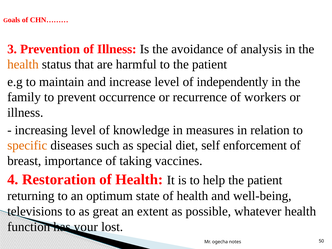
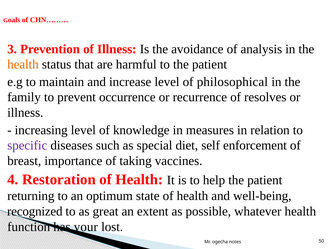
independently: independently -> philosophical (232, 82)
workers: workers -> resolves (265, 97)
specific colour: orange -> purple (27, 145)
televisions: televisions -> recognized (35, 211)
